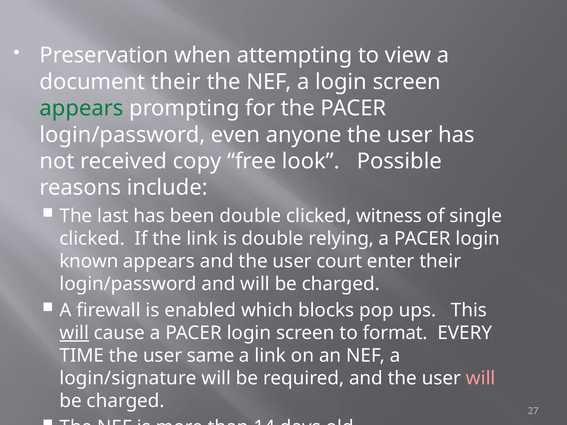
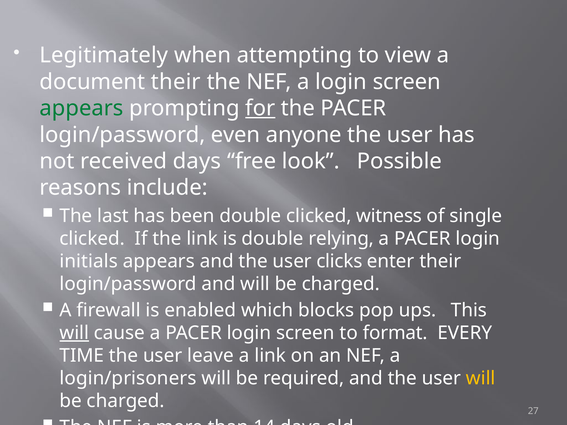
Preservation: Preservation -> Legitimately (104, 55)
for underline: none -> present (260, 108)
received copy: copy -> days (197, 161)
known: known -> initials (89, 261)
court: court -> clicks (339, 261)
same: same -> leave (211, 356)
login/signature: login/signature -> login/prisoners (128, 378)
will colour: pink -> yellow (481, 378)
